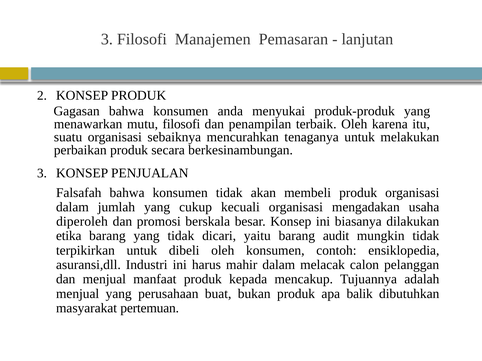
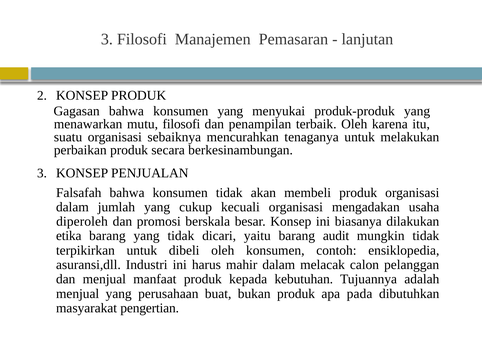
konsumen anda: anda -> yang (230, 111)
mencakup: mencakup -> kebutuhan (304, 280)
balik: balik -> pada (360, 294)
pertemuan: pertemuan -> pengertian (150, 309)
